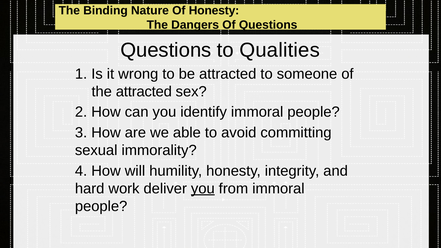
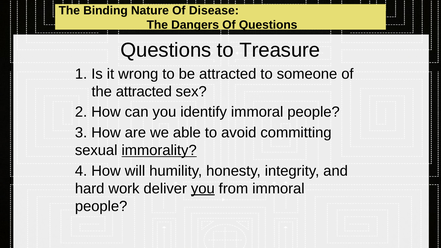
Of Honesty: Honesty -> Disease (214, 11)
Qualities: Qualities -> Treasure (280, 50)
immorality underline: none -> present (159, 150)
